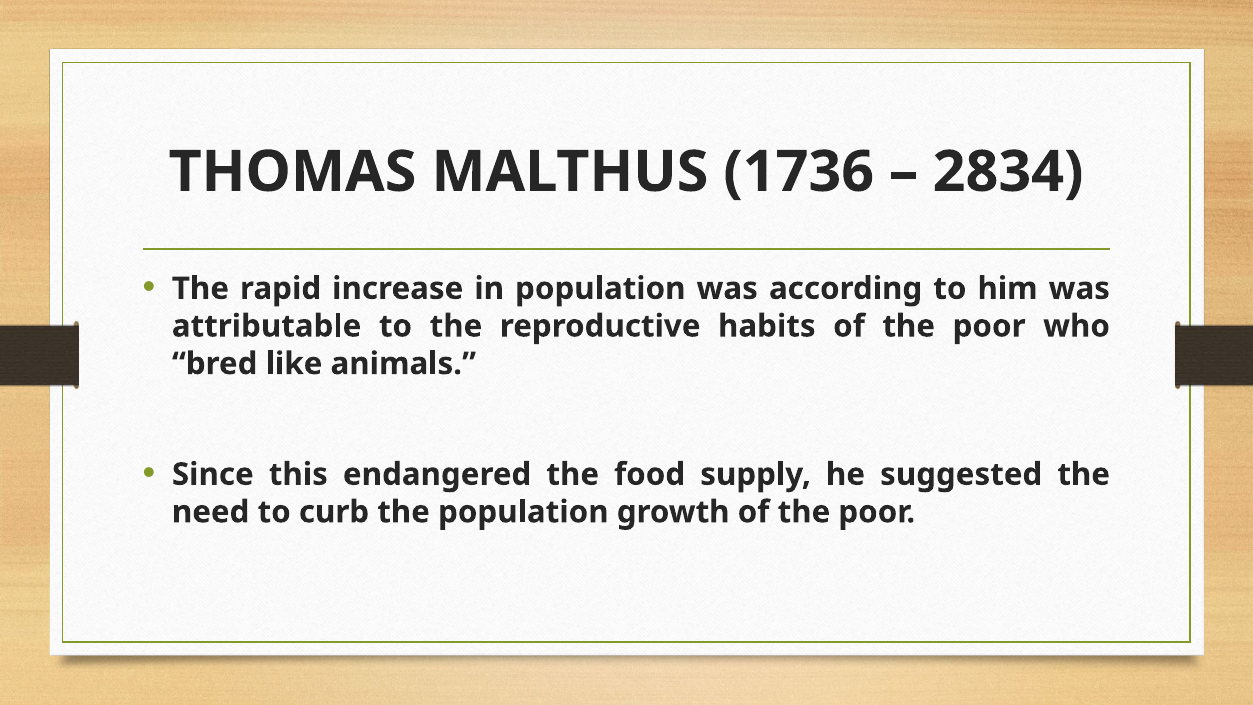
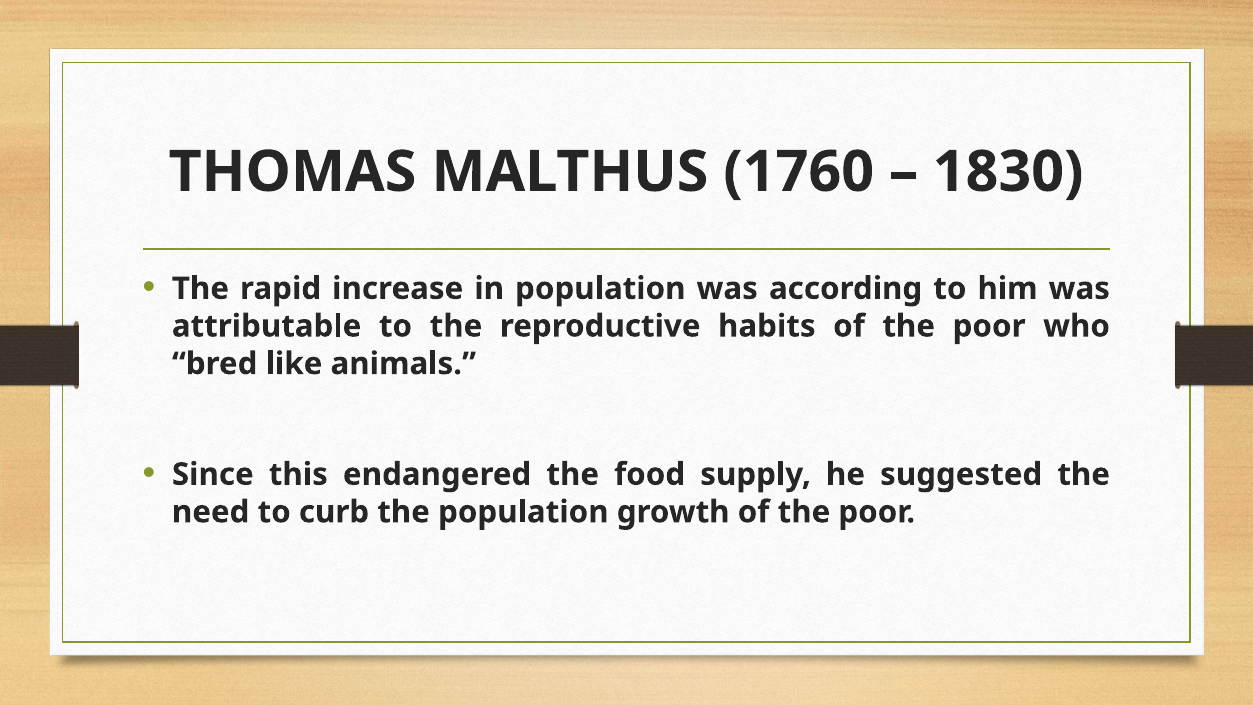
1736: 1736 -> 1760 (799, 172)
2834: 2834 -> 1830 (1008, 172)
